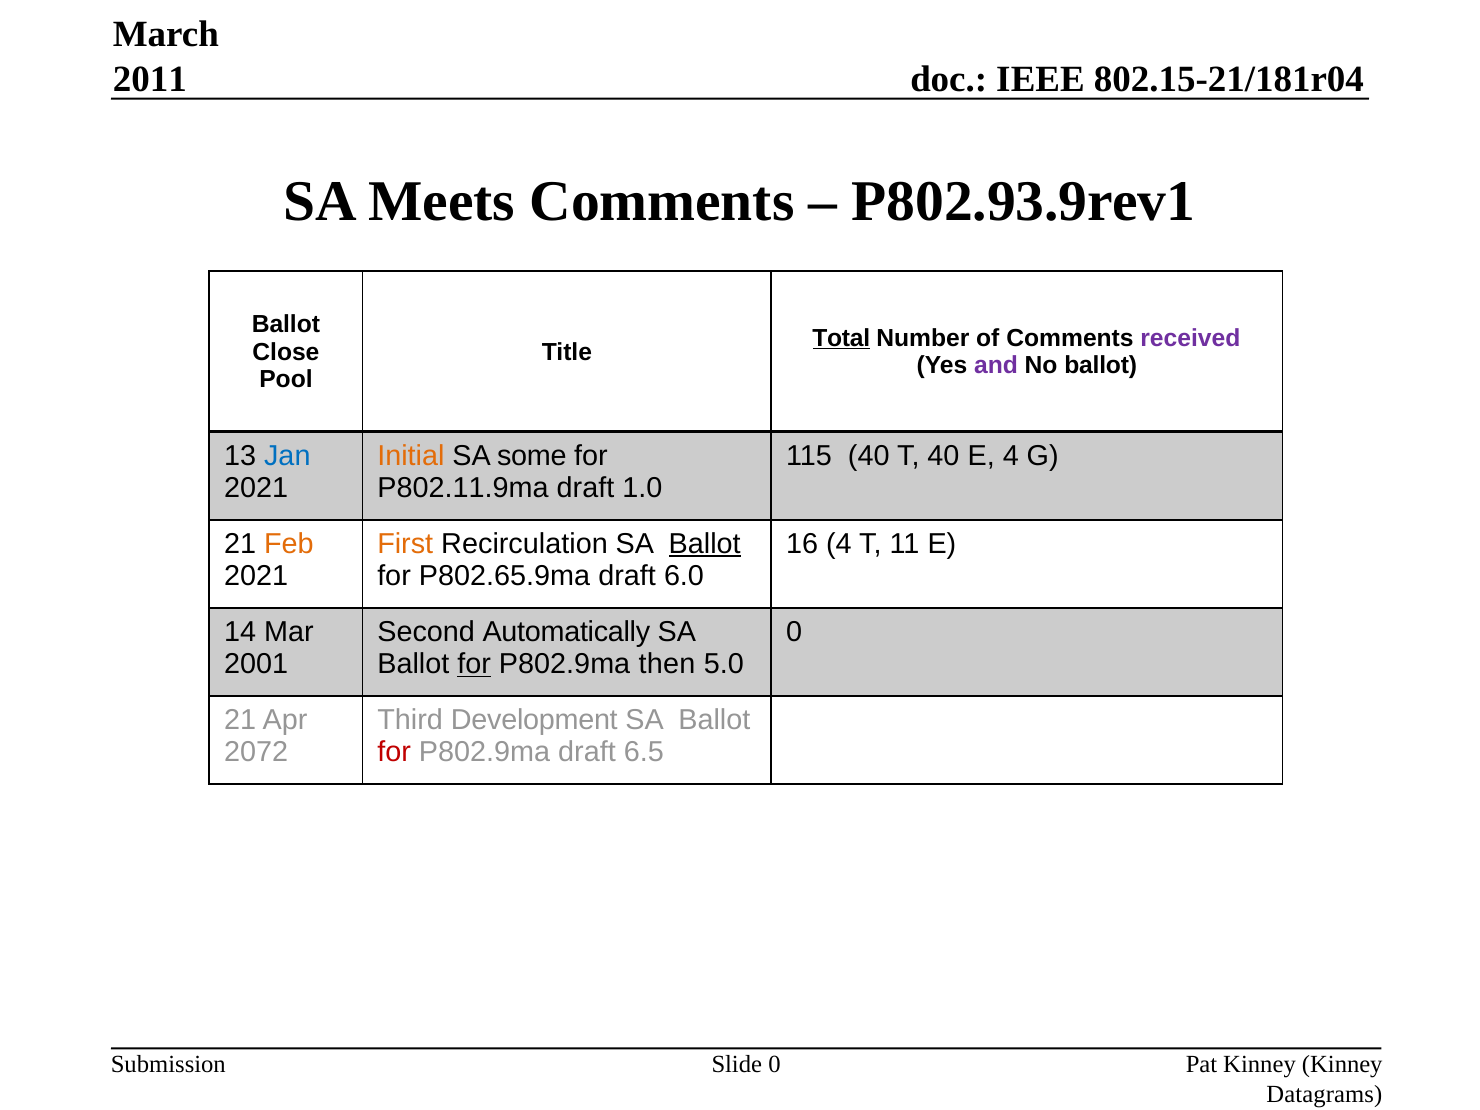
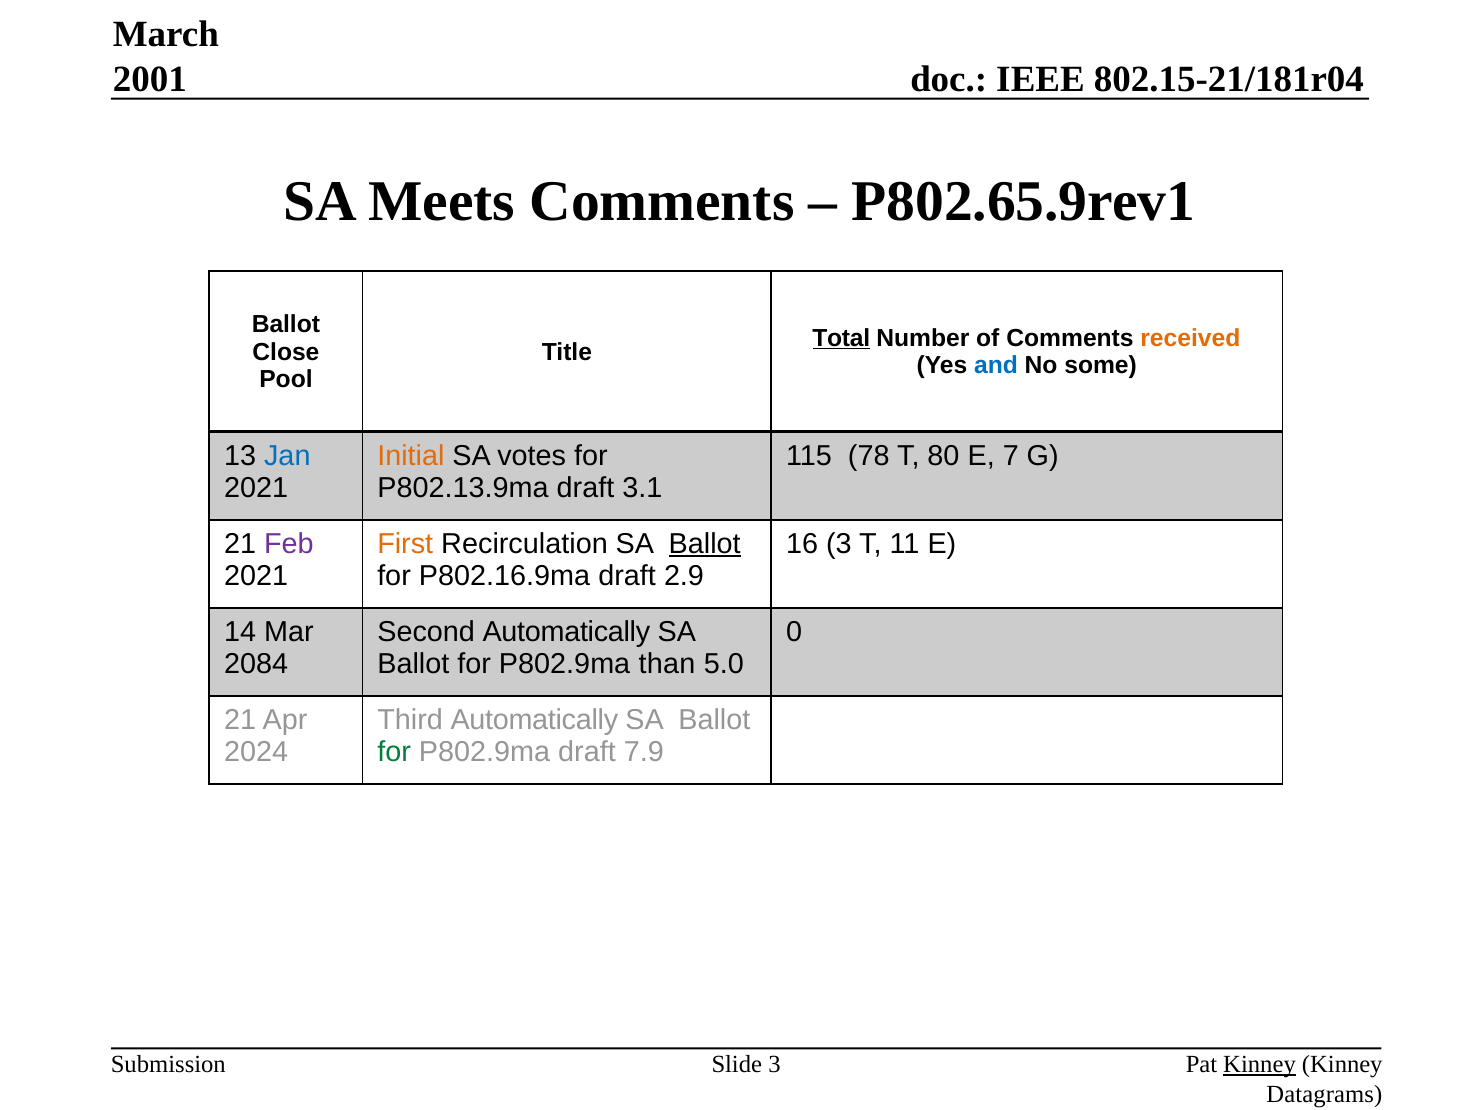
2011: 2011 -> 2001 (150, 79)
P802.93.9rev1: P802.93.9rev1 -> P802.65.9rev1 (1024, 201)
received colour: purple -> orange (1190, 338)
and colour: purple -> blue (996, 366)
No ballot: ballot -> some (1101, 366)
some: some -> votes (532, 456)
115 40: 40 -> 78 (869, 456)
T 40: 40 -> 80 (943, 456)
E 4: 4 -> 7 (1011, 456)
P802.11.9ma: P802.11.9ma -> P802.13.9ma (463, 488)
1.0: 1.0 -> 3.1 (642, 488)
Feb colour: orange -> purple (289, 544)
16 4: 4 -> 3 (839, 544)
P802.65.9ma: P802.65.9ma -> P802.16.9ma (505, 576)
6.0: 6.0 -> 2.9 (684, 576)
2001: 2001 -> 2084 (256, 664)
for underline: present -> none (474, 664)
then: then -> than (667, 664)
Third Development: Development -> Automatically (534, 720)
2072: 2072 -> 2024 (256, 752)
for colour: red -> green (394, 752)
6.5: 6.5 -> 7.9 (644, 752)
Slide 0: 0 -> 3 (774, 1065)
Kinney underline: none -> present (1260, 1065)
